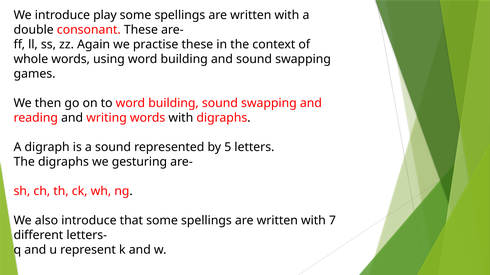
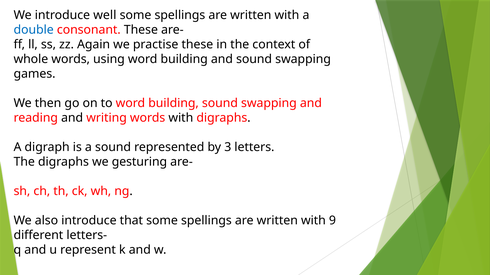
play: play -> well (105, 15)
double colour: black -> blue (34, 30)
5: 5 -> 3 (228, 148)
7: 7 -> 9 (332, 221)
